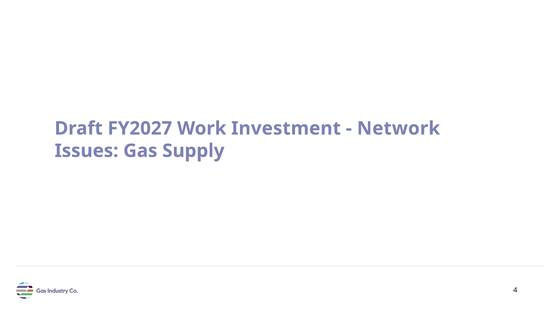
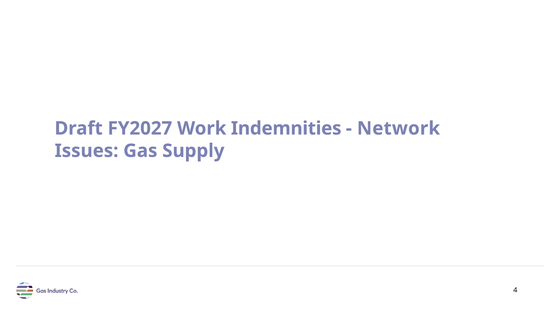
Investment: Investment -> Indemnities (286, 128)
